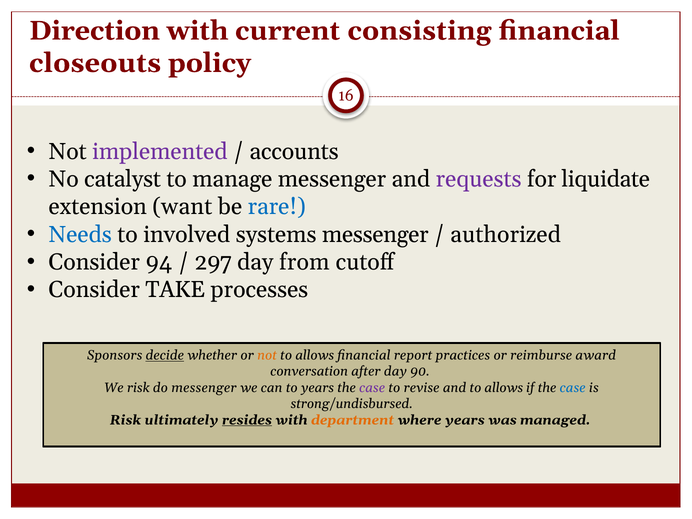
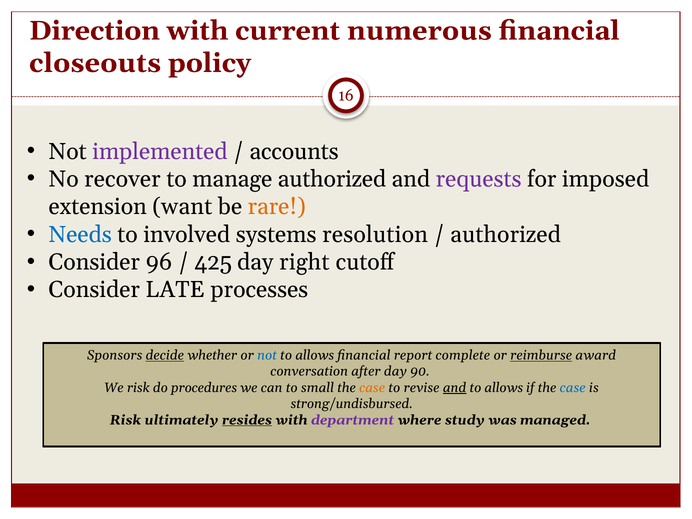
consisting: consisting -> numerous (419, 31)
catalyst: catalyst -> recover (122, 179)
manage messenger: messenger -> authorized (332, 179)
liquidate: liquidate -> imposed (606, 179)
rare colour: blue -> orange (277, 207)
systems messenger: messenger -> resolution (375, 235)
94: 94 -> 96 (159, 262)
297: 297 -> 425 (213, 262)
from: from -> right (304, 262)
TAKE: TAKE -> LATE (175, 290)
not colour: orange -> blue (267, 355)
practices: practices -> complete (463, 355)
reimburse underline: none -> present (541, 355)
do messenger: messenger -> procedures (204, 388)
to years: years -> small (318, 388)
case colour: purple -> orange (372, 388)
and underline: none -> present (455, 388)
department colour: orange -> purple (353, 420)
where years: years -> study (465, 420)
